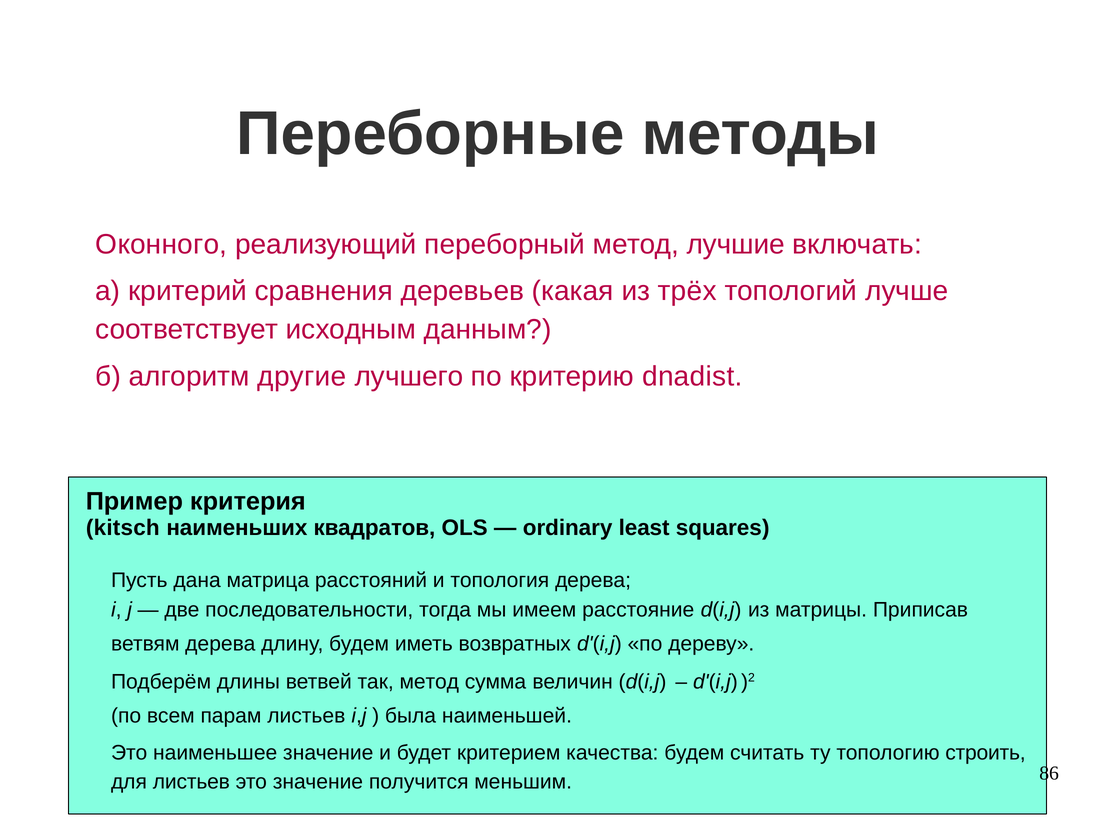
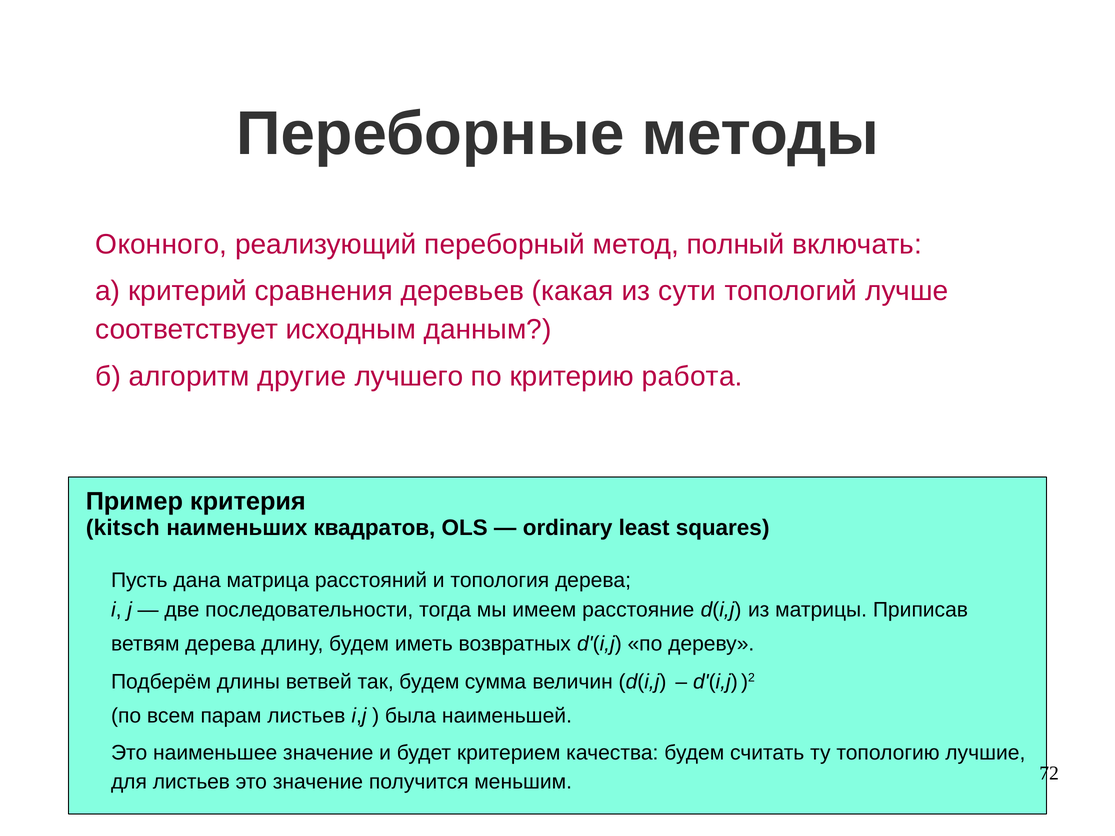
лучшие: лучшие -> полный (736, 244)
трёх: трёх -> сути (687, 291)
dnadist: dnadist -> работа (692, 376)
так метод: метод -> будем (429, 682)
строить: строить -> лучшие (985, 753)
86: 86 -> 72 (1049, 773)
